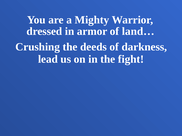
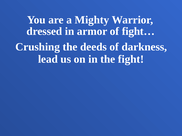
land…: land… -> fight… (138, 31)
